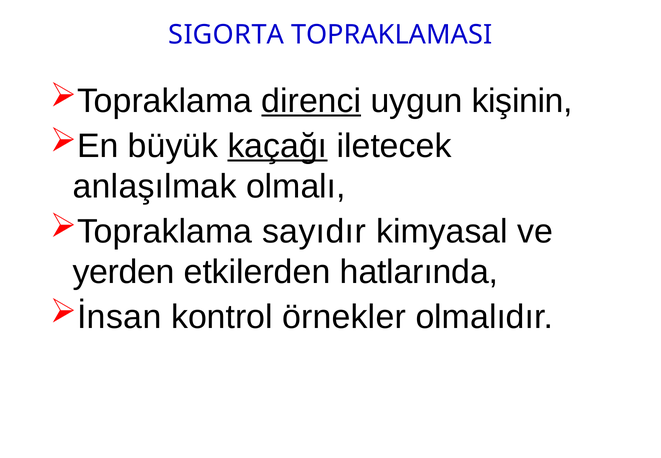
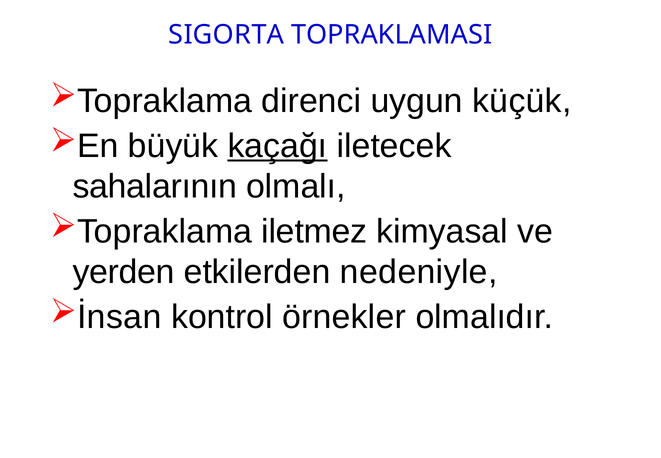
direnci underline: present -> none (311, 101)
kişinin: kişinin -> küçük (522, 101)
anlaşılmak: anlaşılmak -> sahalarının (155, 186)
sayıdır: sayıdır -> iletmez (314, 231)
hatlarında: hatlarında -> nedeniyle (419, 272)
